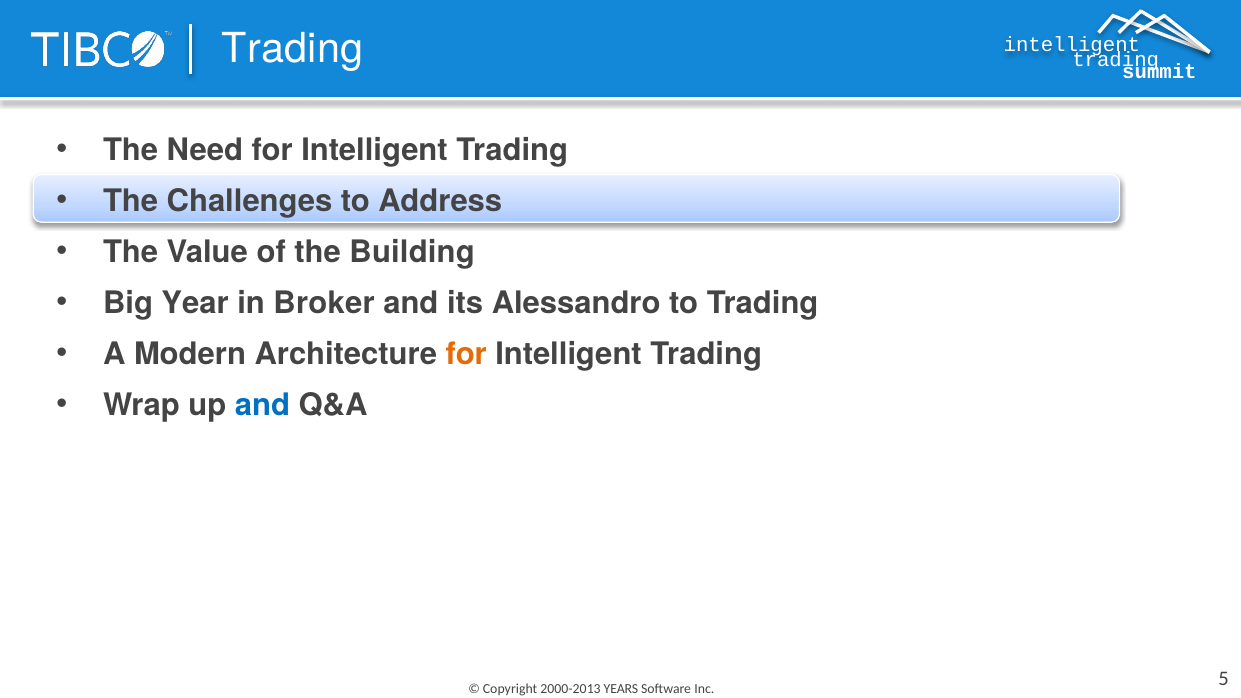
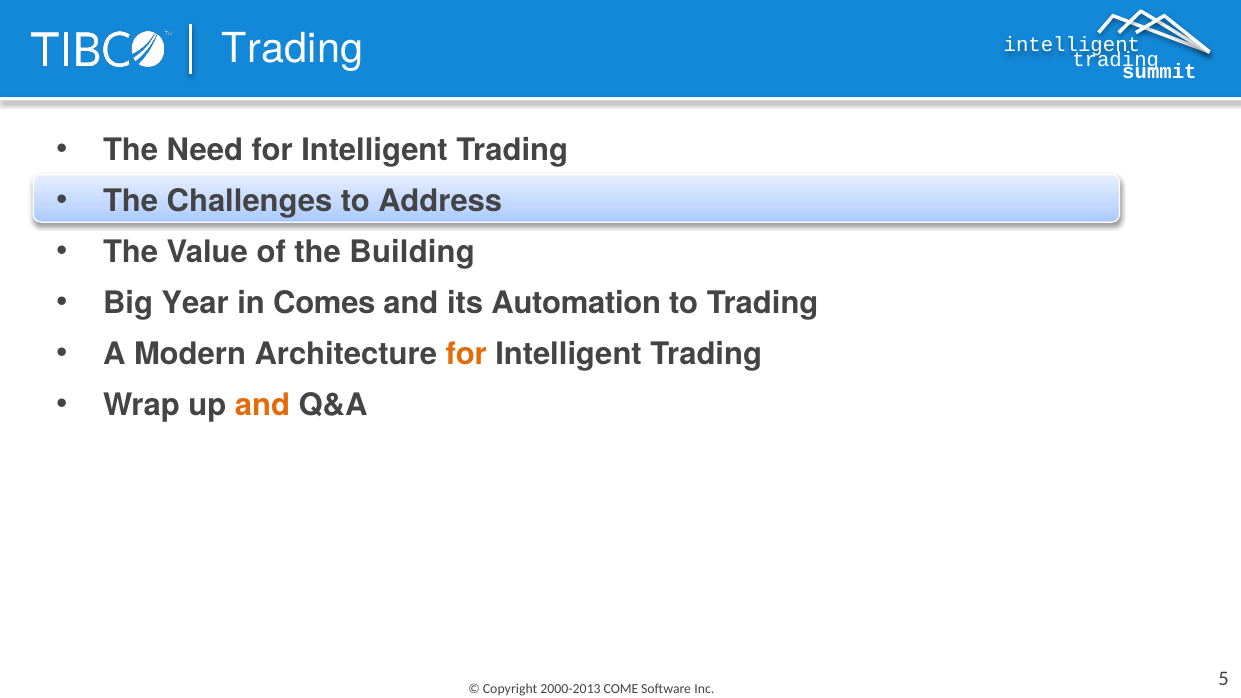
Broker: Broker -> Comes (324, 303)
Alessandro: Alessandro -> Automation (576, 303)
and colour: blue -> orange (262, 405)
YEARS: YEARS -> COME (621, 689)
